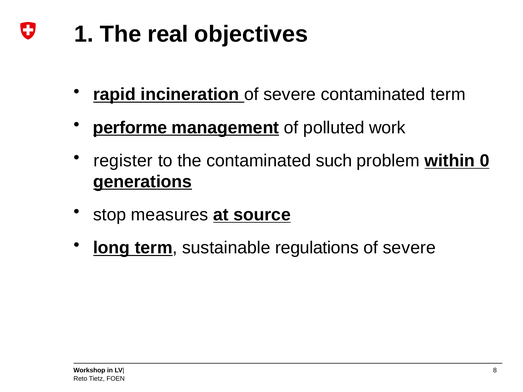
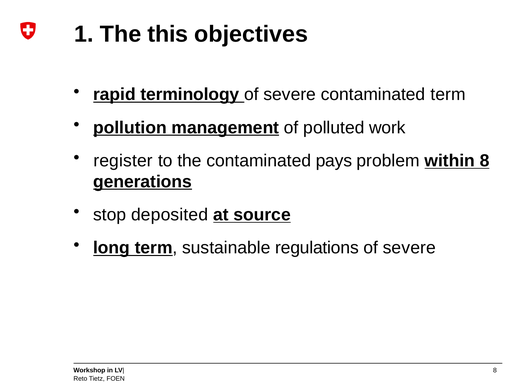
real: real -> this (168, 34)
incineration: incineration -> terminology (190, 95)
performe: performe -> pollution (130, 128)
such: such -> pays (334, 161)
within 0: 0 -> 8 (485, 161)
measures: measures -> deposited (170, 215)
